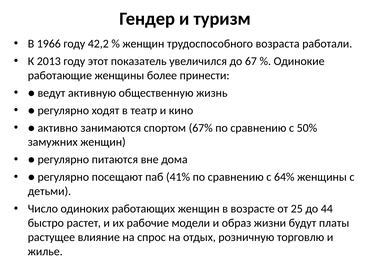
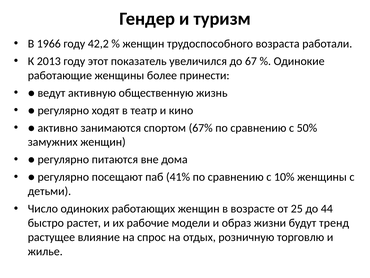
64%: 64% -> 10% (284, 177)
платы: платы -> тренд (334, 223)
